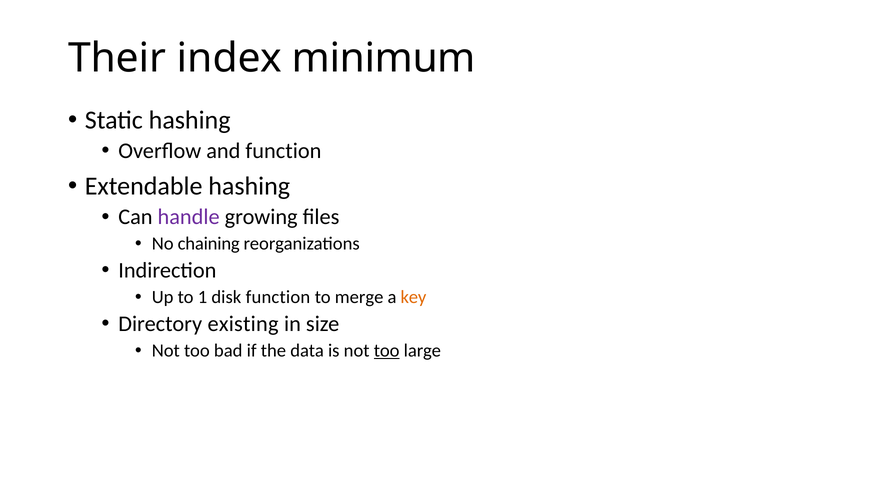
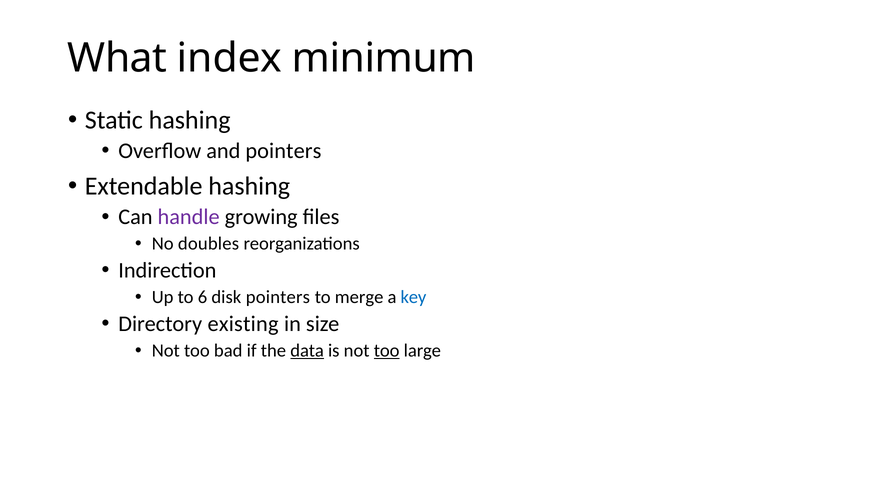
Their: Their -> What (117, 58)
and function: function -> pointers (283, 151)
chaining: chaining -> doubles (209, 244)
1: 1 -> 6 (202, 297)
disk function: function -> pointers (278, 297)
key colour: orange -> blue (413, 297)
data underline: none -> present (307, 351)
